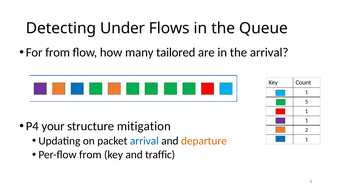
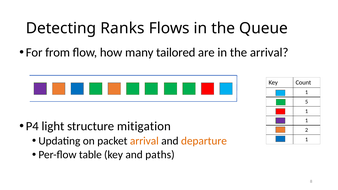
Under: Under -> Ranks (123, 28)
your: your -> light (53, 126)
arrival colour: blue -> orange (144, 141)
Per-flow from: from -> table (90, 155)
traffic: traffic -> paths (160, 155)
